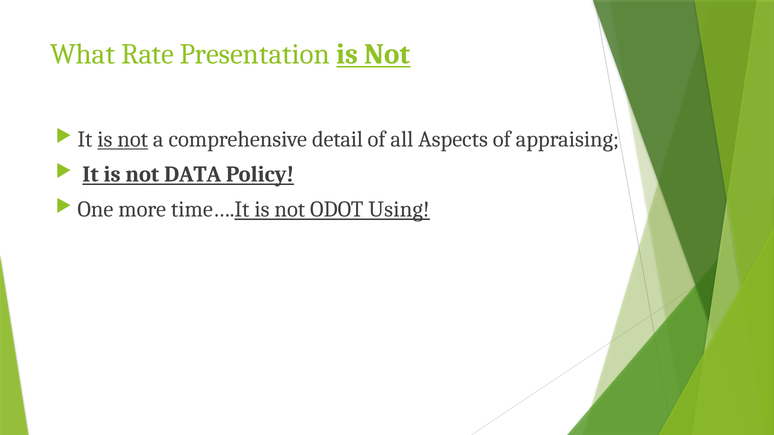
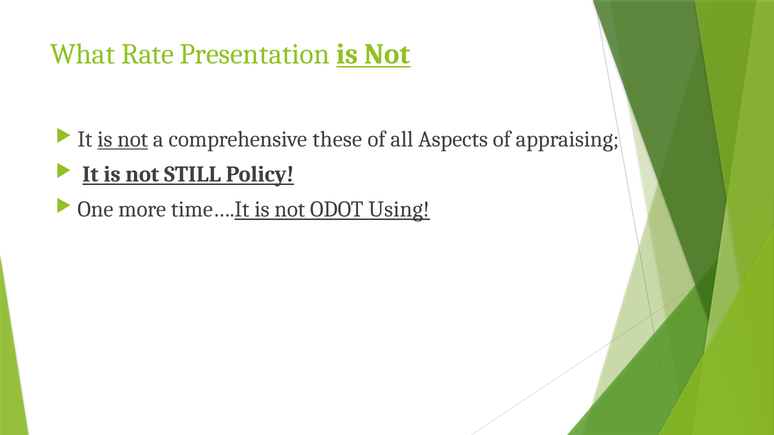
detail: detail -> these (337, 139)
DATA: DATA -> STILL (193, 175)
